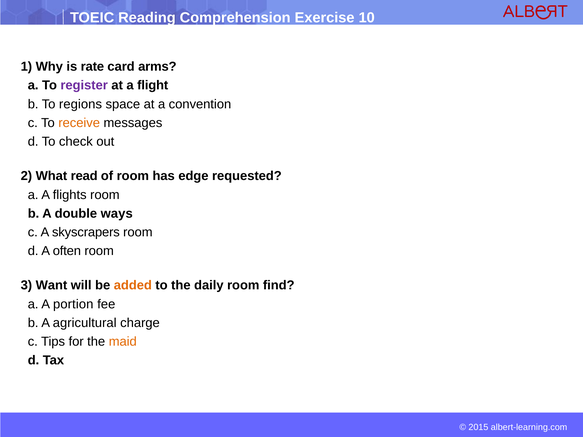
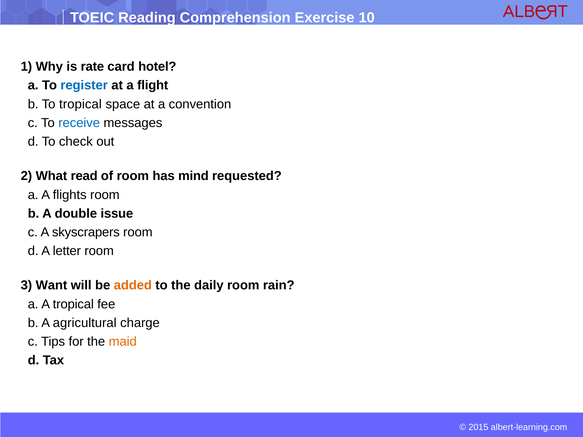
arms: arms -> hotel (157, 67)
register colour: purple -> blue (84, 85)
To regions: regions -> tropical (80, 104)
receive colour: orange -> blue (79, 123)
edge: edge -> mind (193, 176)
ways: ways -> issue (117, 214)
often: often -> letter (67, 251)
find: find -> rain (279, 285)
A portion: portion -> tropical (73, 304)
